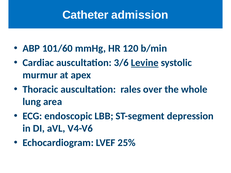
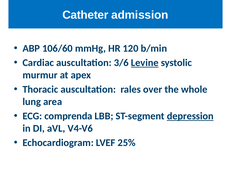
101/60: 101/60 -> 106/60 (57, 48)
endoscopic: endoscopic -> comprenda (68, 116)
depression underline: none -> present (190, 116)
